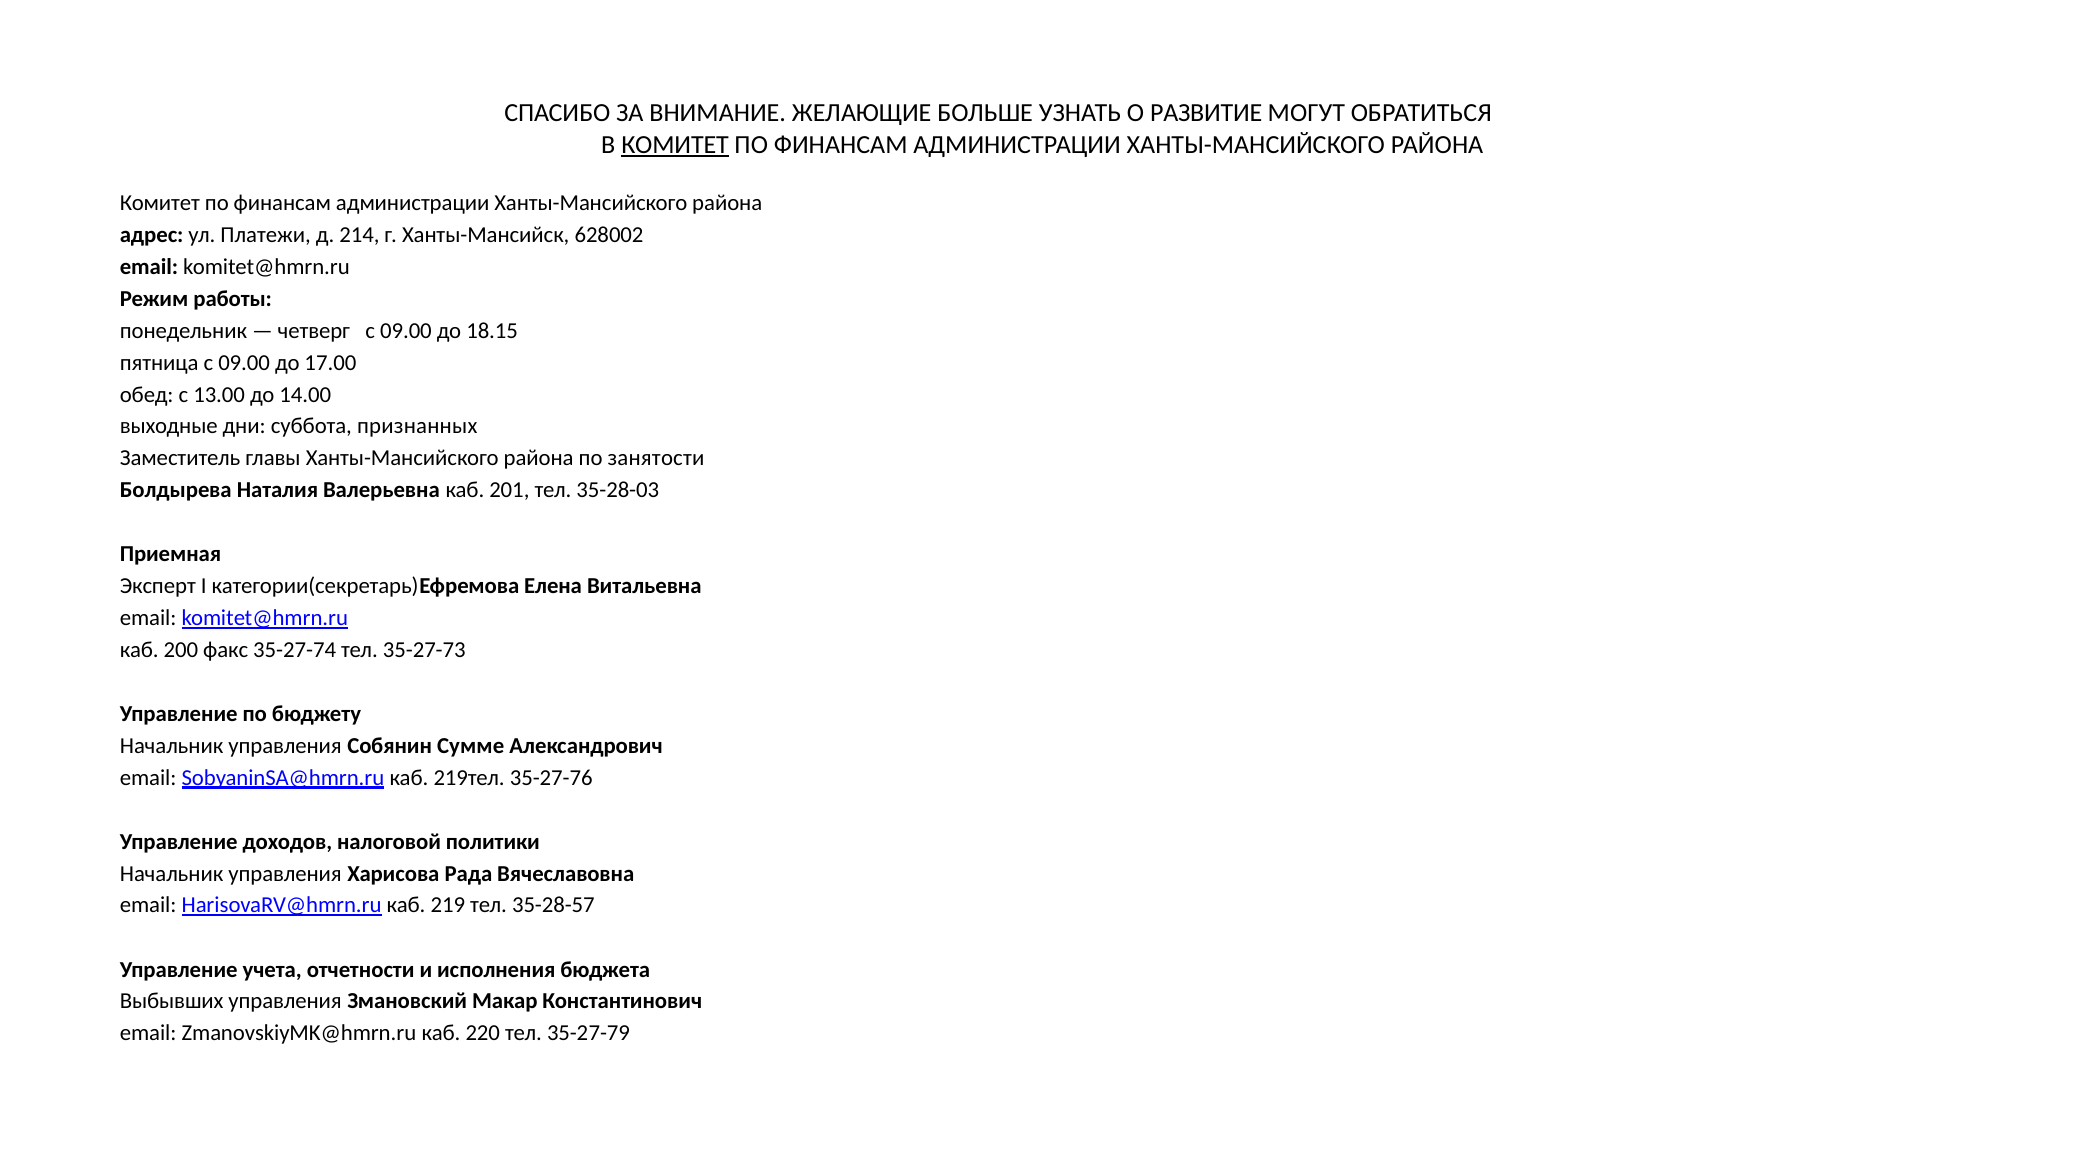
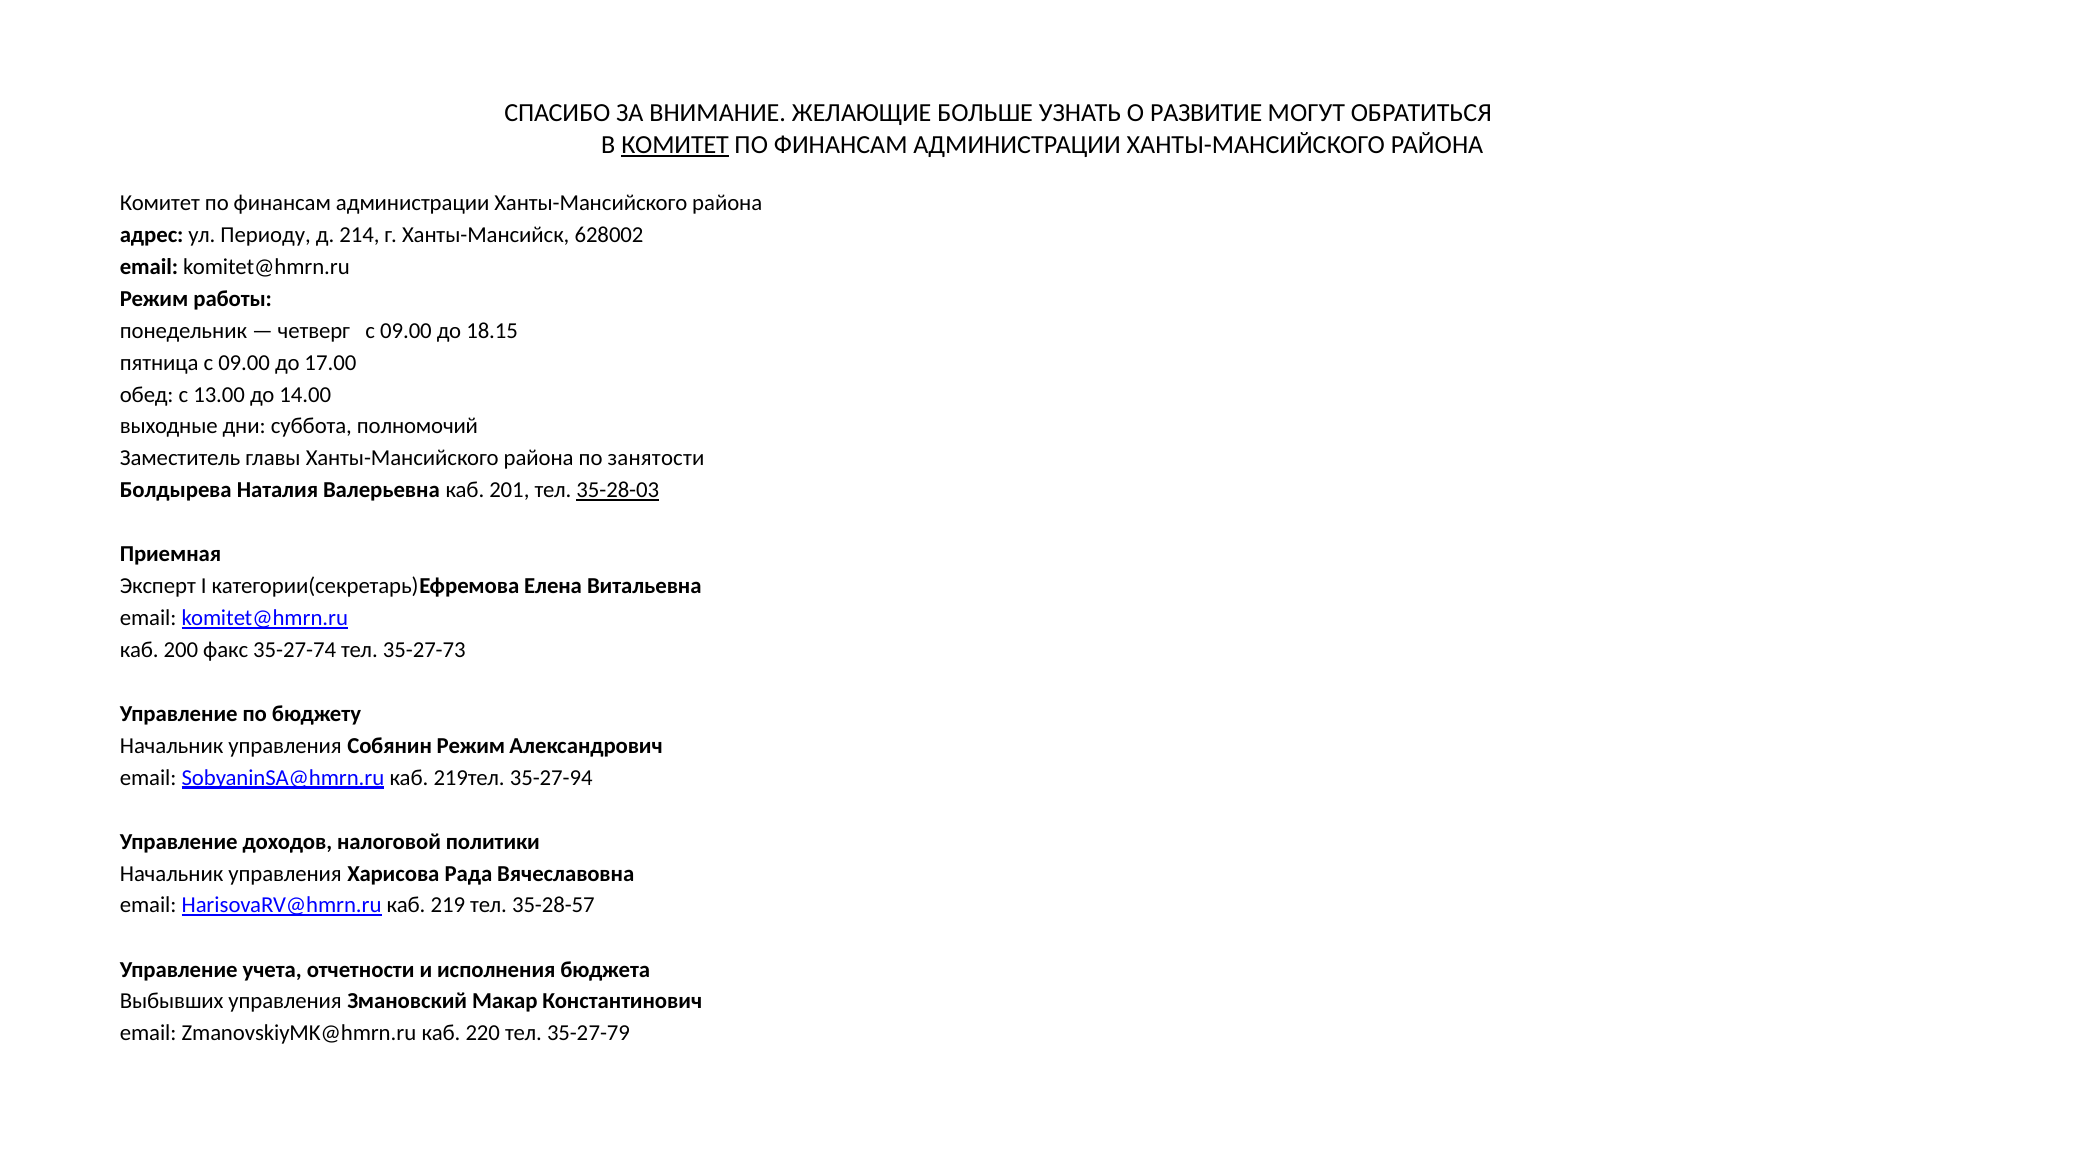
Платежи: Платежи -> Периоду (266, 235)
признанных: признанных -> полномочий (417, 427)
35-28-03 underline: none -> present (618, 490)
Собянин Сумме: Сумме -> Режим (471, 746)
35-27-76: 35-27-76 -> 35-27-94 (551, 778)
